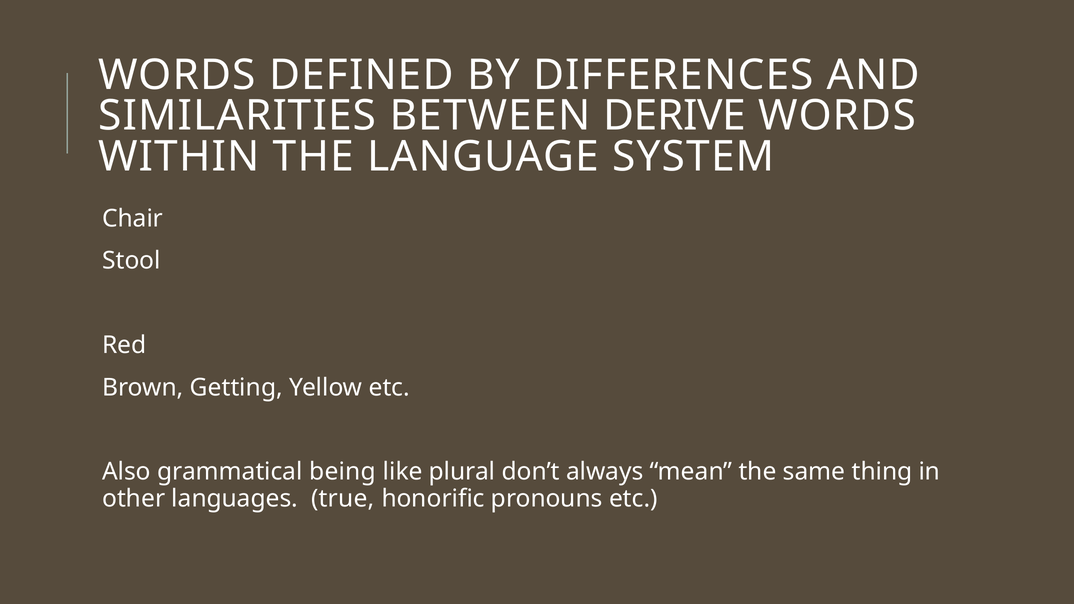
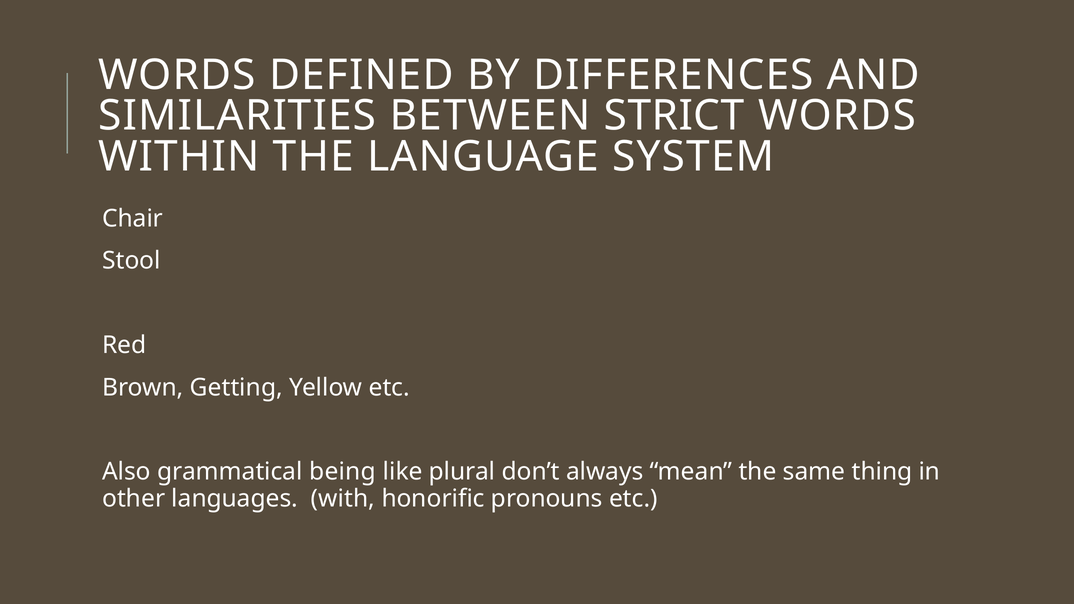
DERIVE: DERIVE -> STRICT (674, 116)
true: true -> with (343, 498)
